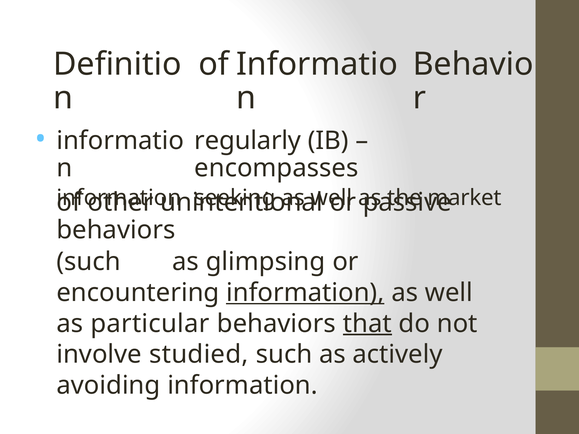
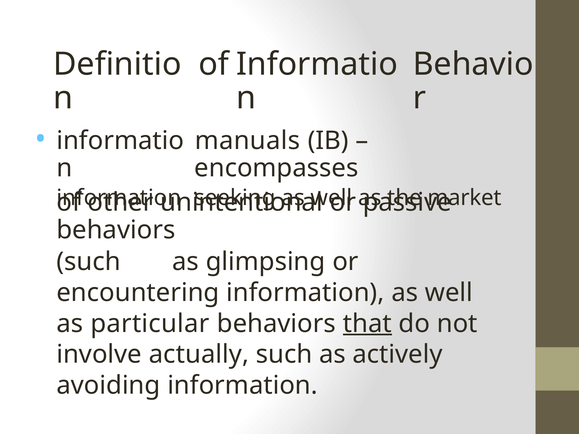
regularly: regularly -> manuals (247, 141)
information underline: present -> none (305, 293)
studied: studied -> actually (199, 355)
